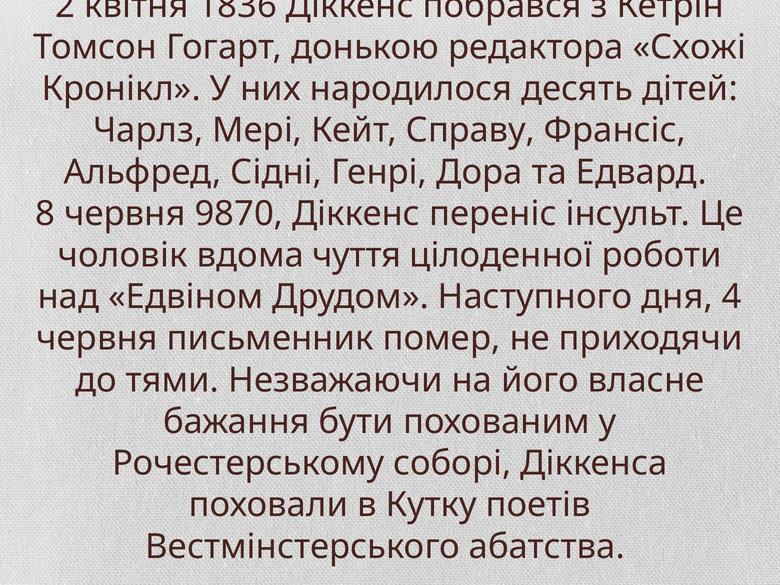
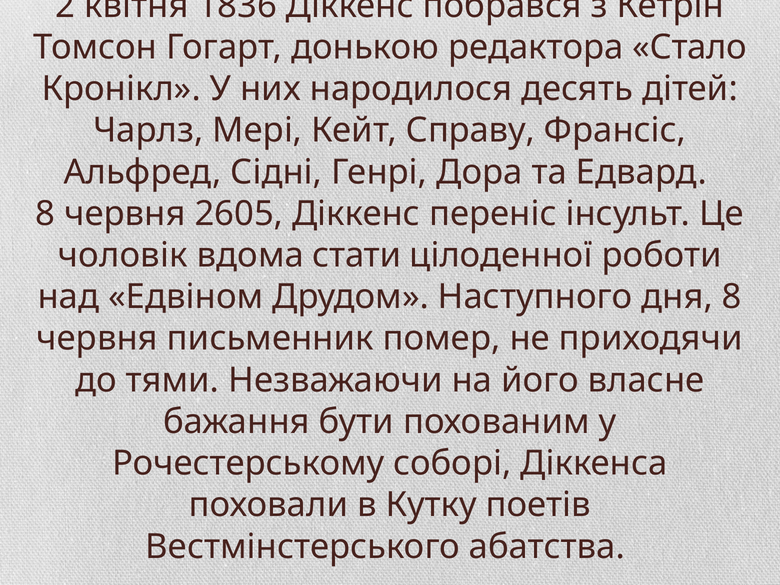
Схожі: Схожі -> Стало (690, 47)
9870: 9870 -> 2605 (239, 214)
чуття: чуття -> стати (357, 255)
дня 4: 4 -> 8 (732, 297)
